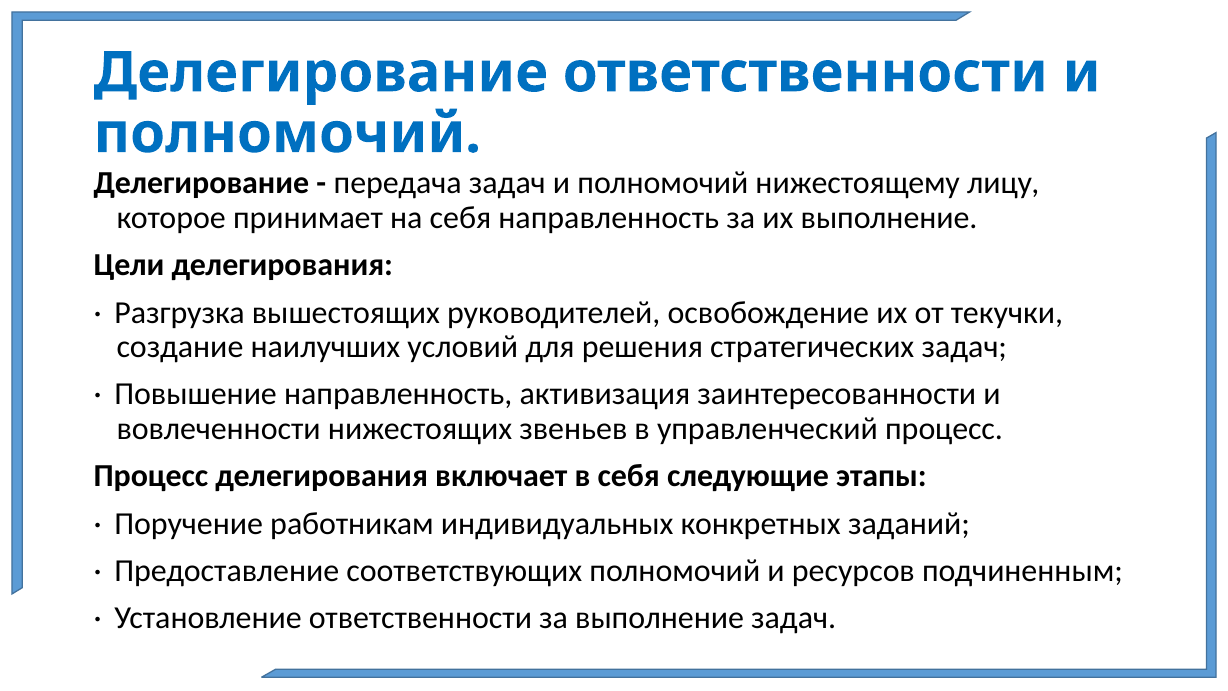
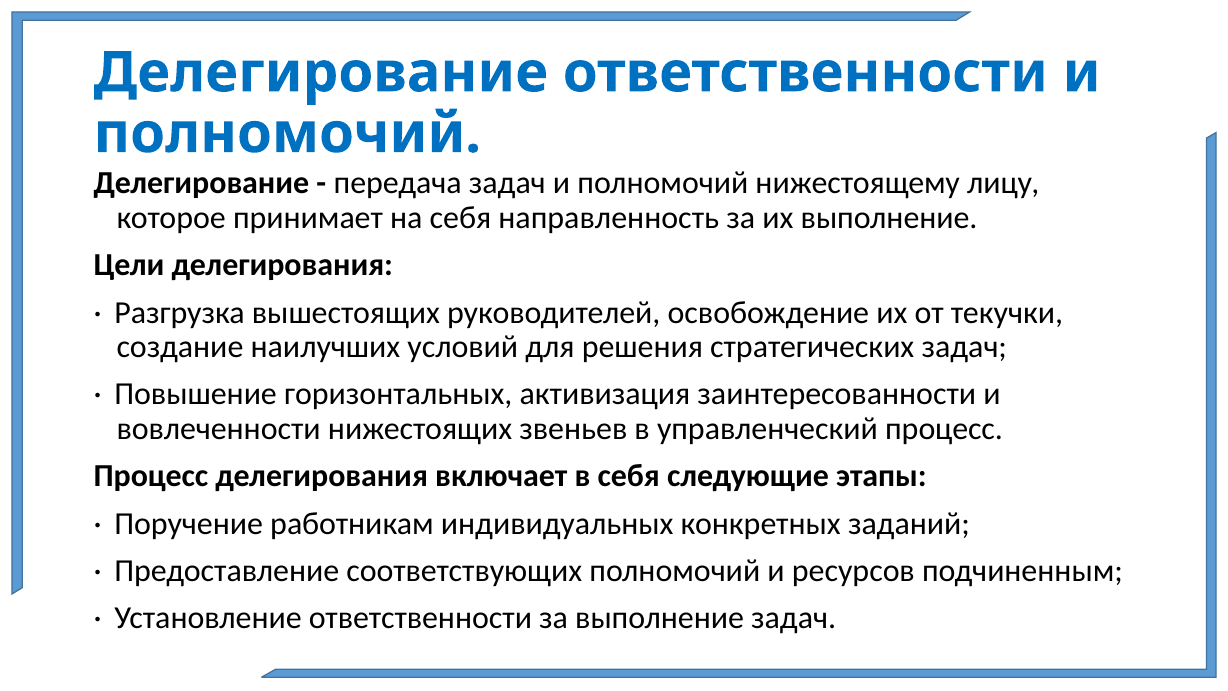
Повышение направленность: направленность -> горизонтальных (398, 394)
